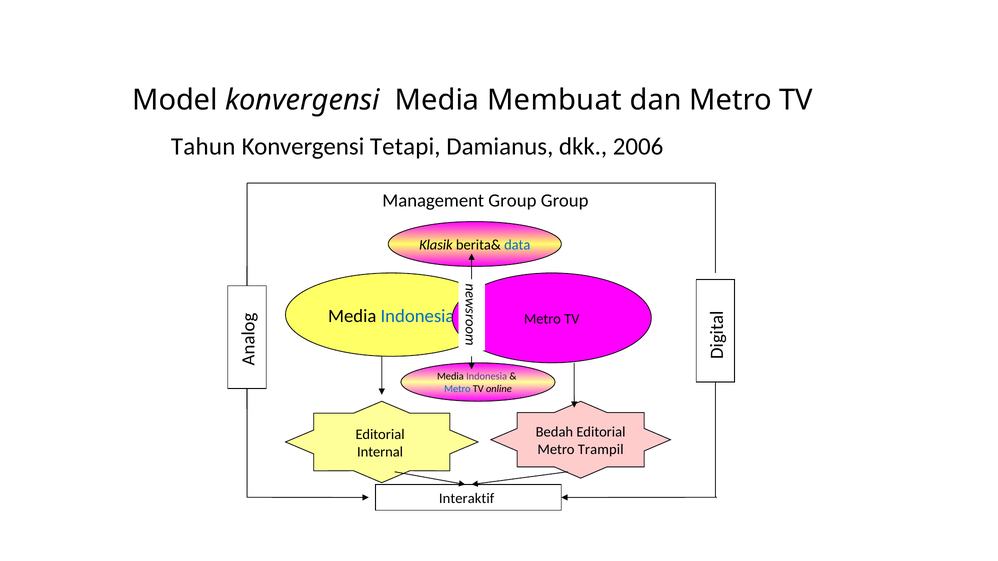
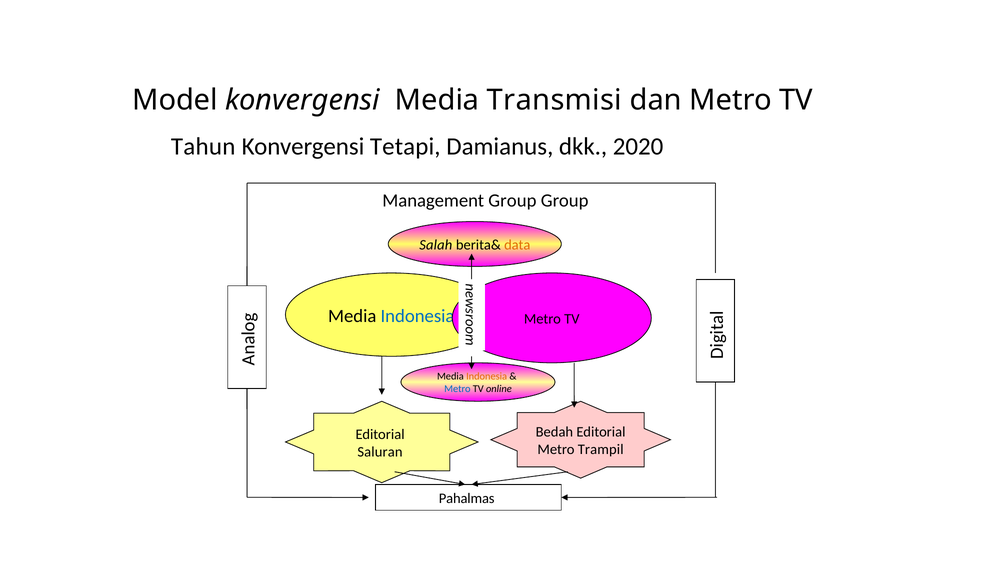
Membuat: Membuat -> Transmisi (554, 100)
2006: 2006 -> 2020 (638, 147)
Klasik: Klasik -> Salah (436, 245)
data colour: blue -> orange (517, 245)
Indonesia colour: purple -> orange (487, 377)
Internal: Internal -> Saluran (380, 452)
Interaktif: Interaktif -> Pahalmas (467, 499)
